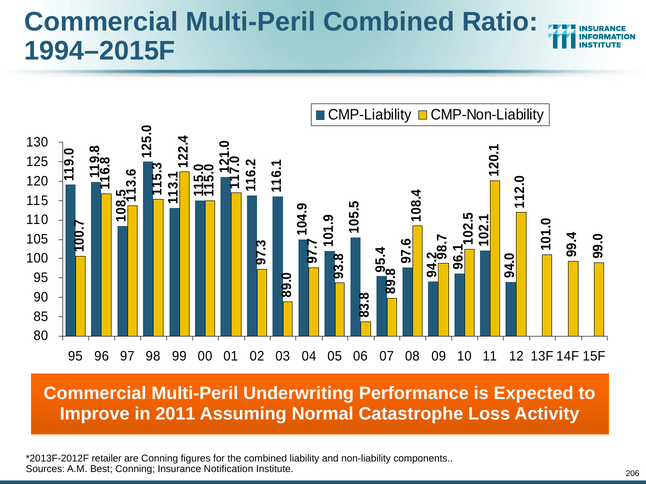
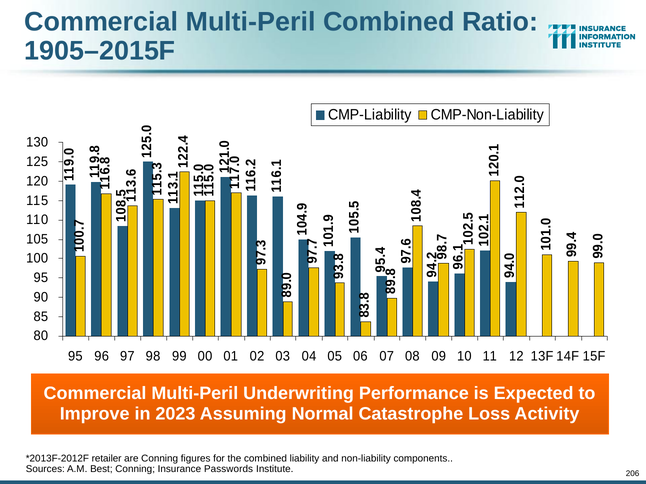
1994–2015F: 1994–2015F -> 1905–2015F (100, 51)
2011: 2011 -> 2023 (175, 414)
Notification: Notification -> Passwords (229, 469)
